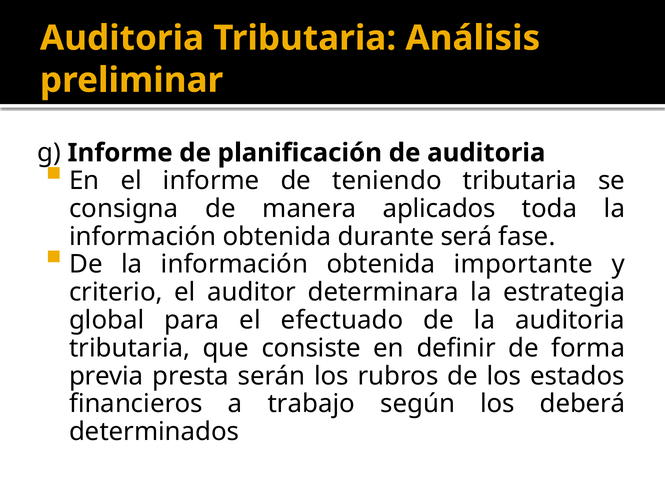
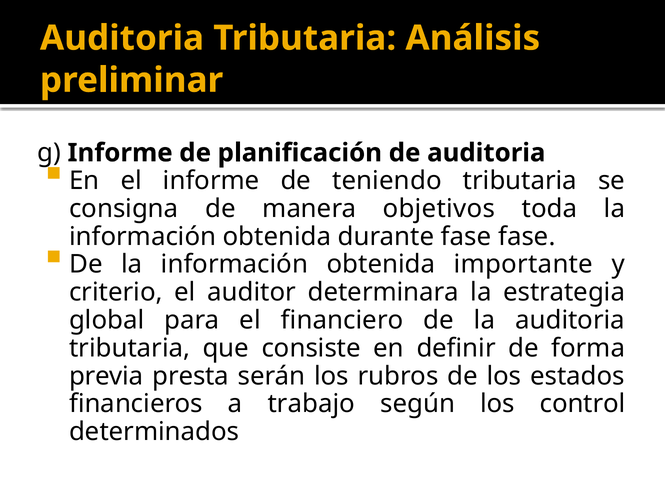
aplicados: aplicados -> objetivos (439, 209)
durante será: será -> fase (466, 237)
efectuado: efectuado -> financiero (342, 321)
deberá: deberá -> control (583, 404)
